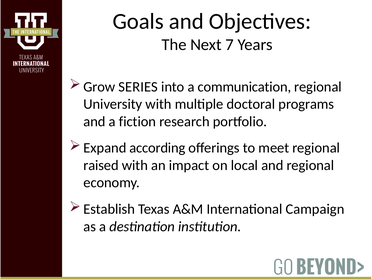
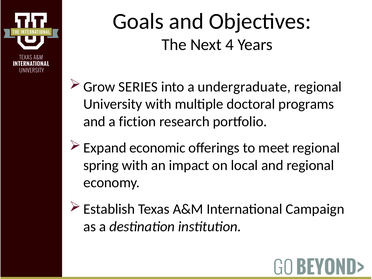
7: 7 -> 4 (230, 45)
communication: communication -> undergraduate (244, 87)
according: according -> economic (157, 148)
raised: raised -> spring (101, 165)
